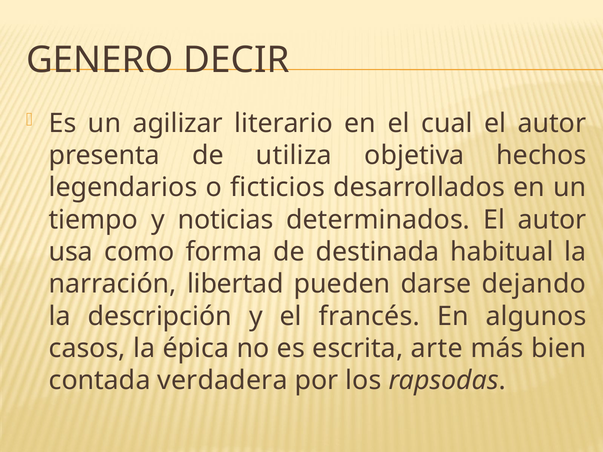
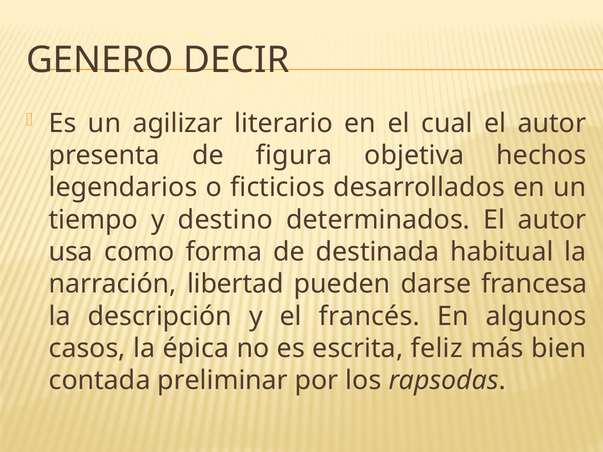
utiliza: utiliza -> figura (294, 156)
noticias: noticias -> destino (225, 220)
dejando: dejando -> francesa (534, 284)
arte: arte -> feliz (437, 349)
verdadera: verdadera -> preliminar (223, 381)
